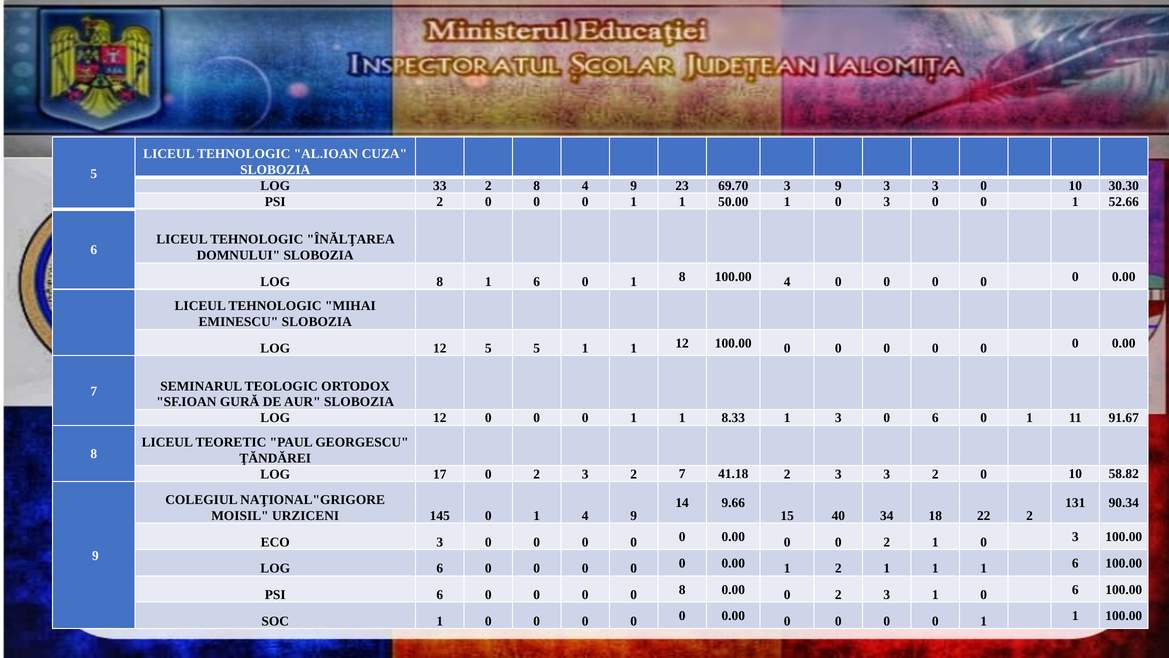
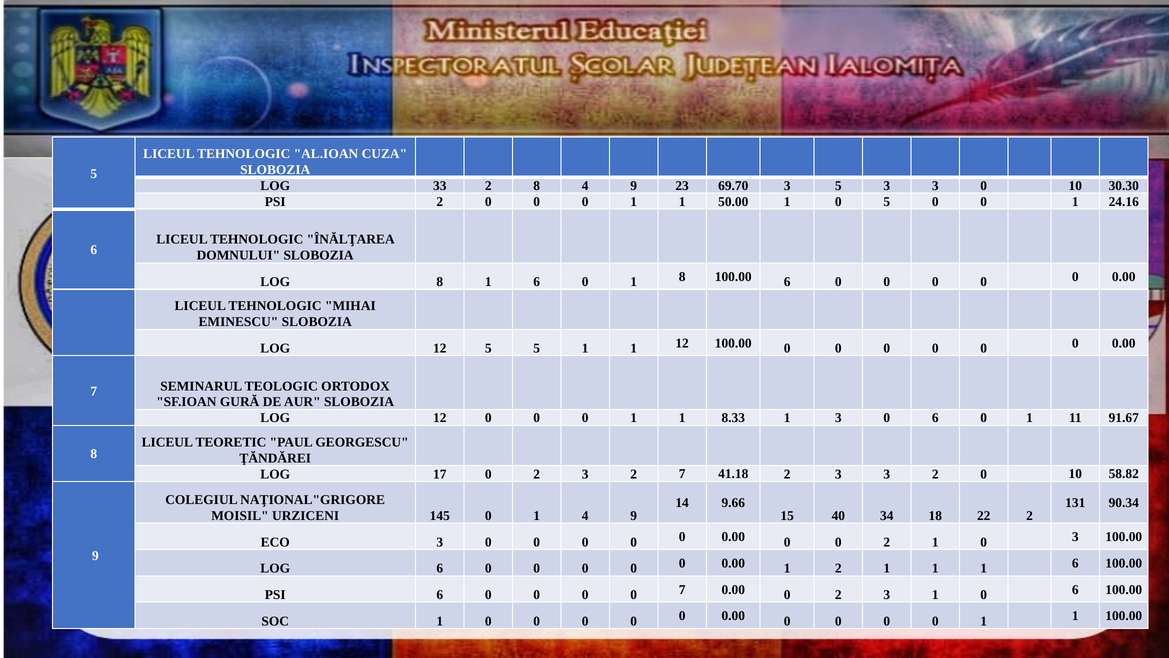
3 9: 9 -> 5 (838, 186)
50.00 1 0 3: 3 -> 5 (887, 202)
52.66: 52.66 -> 24.16 (1124, 202)
100.00 4: 4 -> 6 (787, 282)
0 8: 8 -> 7 (682, 589)
